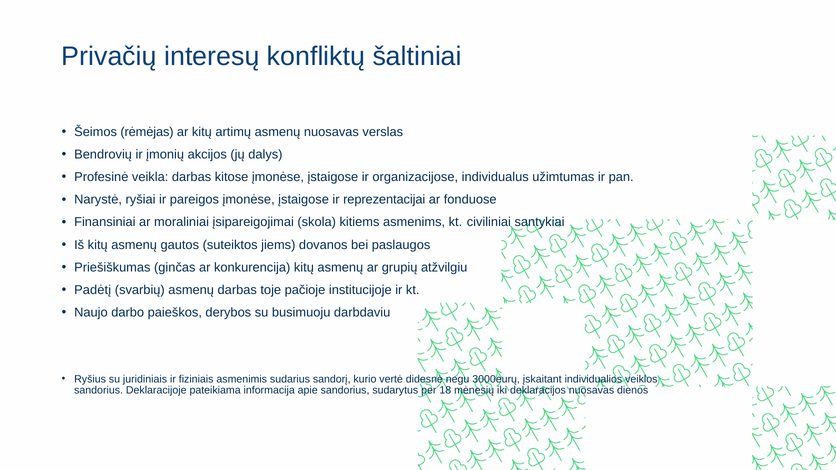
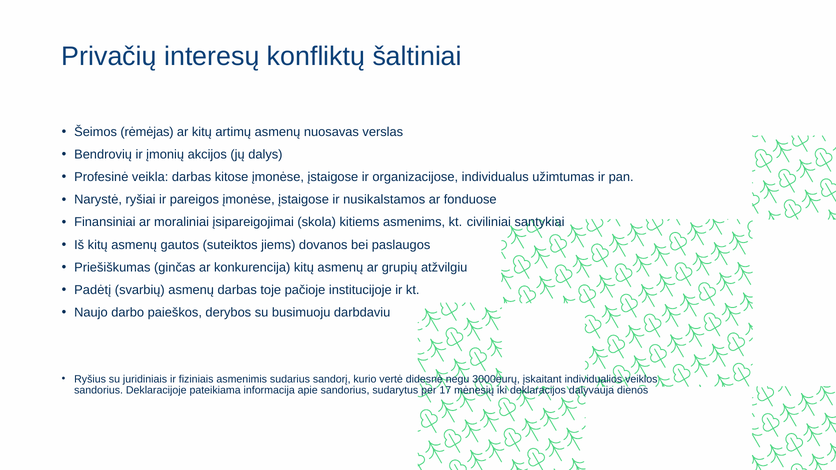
reprezentacijai: reprezentacijai -> nusikalstamos (384, 200)
18: 18 -> 17 (445, 391)
deklaracijos nuosavas: nuosavas -> dalyvauja (591, 391)
